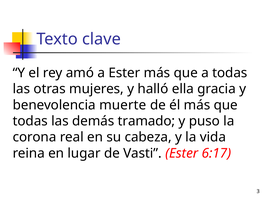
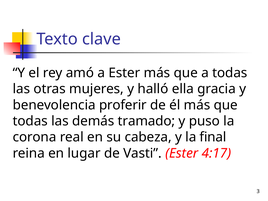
muerte: muerte -> proferir (123, 105)
vida: vida -> final (213, 137)
6:17: 6:17 -> 4:17 (216, 153)
